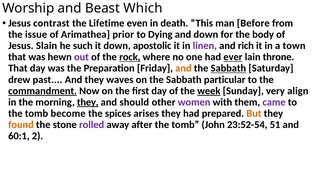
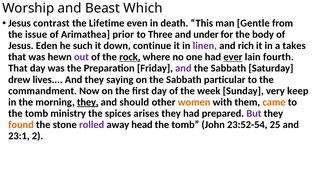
Before: Before -> Gentle (253, 23)
Dying: Dying -> Three (160, 34)
and down: down -> under (206, 34)
Slain: Slain -> Eden (47, 46)
apostolic: apostolic -> continue (152, 46)
town: town -> takes (294, 46)
throne: throne -> fourth (278, 57)
and colour: orange -> purple (183, 68)
Sabbath underline: present -> none (228, 68)
past: past -> lives (48, 79)
waves: waves -> saying (120, 79)
commandment underline: present -> none (43, 91)
week underline: present -> none (209, 91)
align: align -> keep (298, 91)
women colour: purple -> orange (194, 102)
came colour: purple -> orange (274, 102)
become: become -> ministry (68, 113)
But colour: orange -> purple (254, 113)
after: after -> head (142, 124)
51: 51 -> 25 (275, 124)
60:1: 60:1 -> 23:1 (19, 136)
